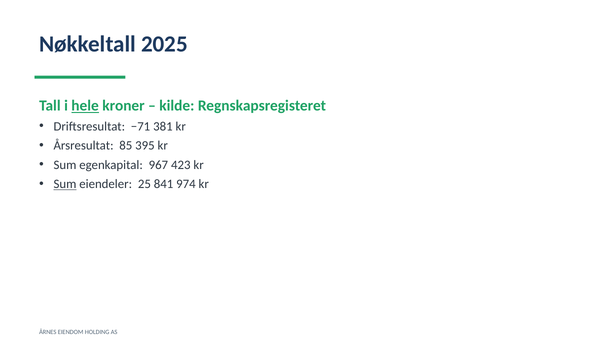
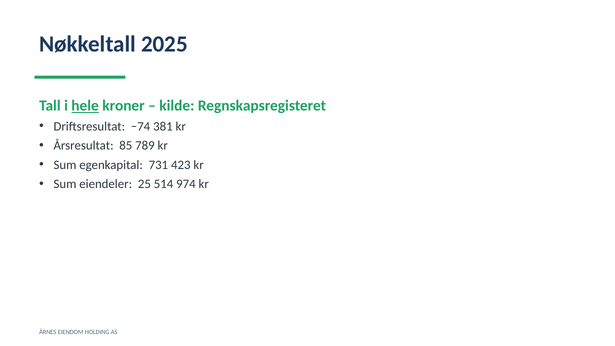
−71: −71 -> −74 (141, 126)
395: 395 -> 789 (145, 146)
967: 967 -> 731 (158, 165)
Sum underline: present -> none (65, 184)
841: 841 -> 514 (164, 184)
